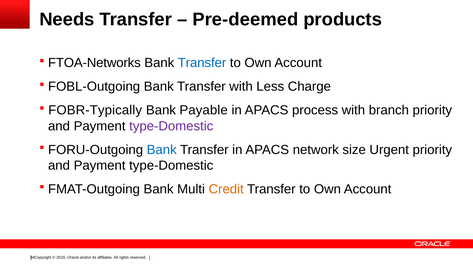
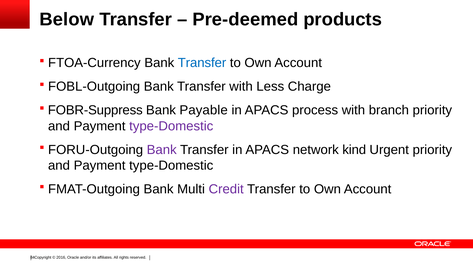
Needs: Needs -> Below (67, 19)
FTOA-Networks: FTOA-Networks -> FTOA-Currency (94, 63)
FOBR-Typically: FOBR-Typically -> FOBR-Suppress (95, 110)
Bank colour: blue -> purple (162, 150)
size: size -> kind (354, 150)
Credit colour: orange -> purple (226, 189)
